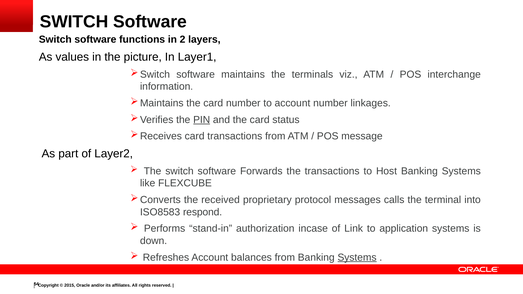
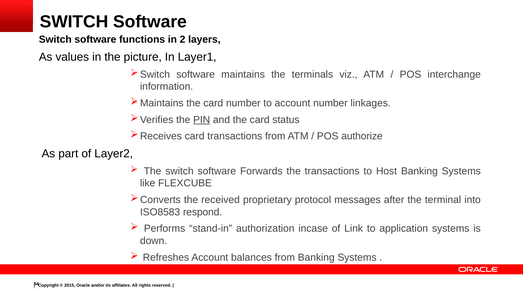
message: message -> authorize (362, 136)
calls: calls -> after (394, 200)
Systems underline: present -> none (357, 258)
